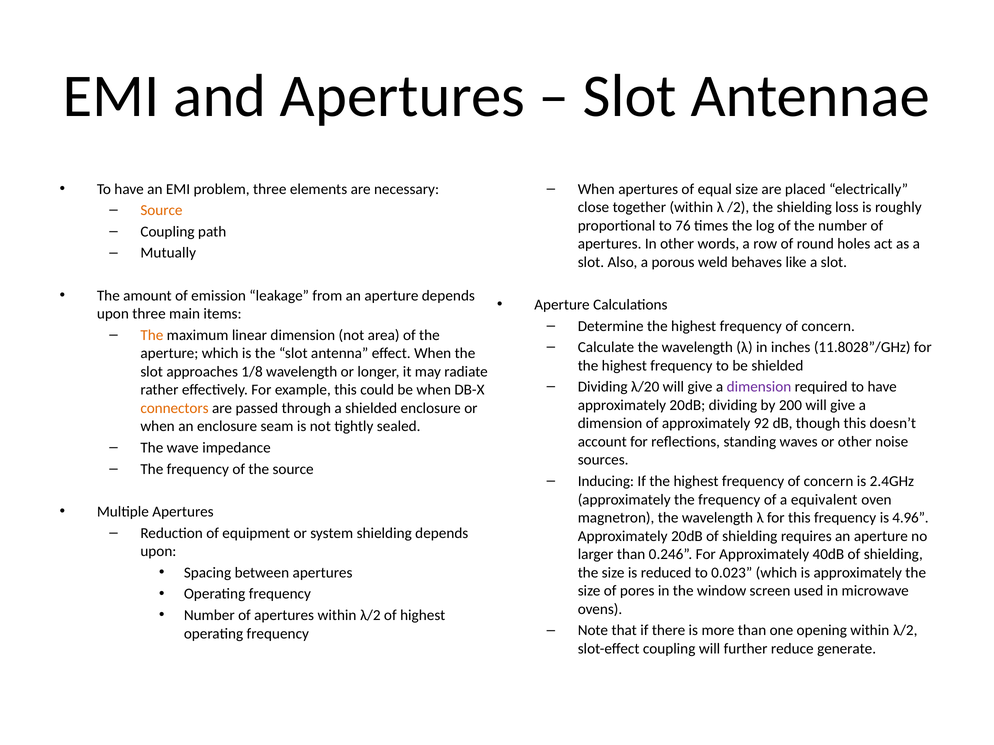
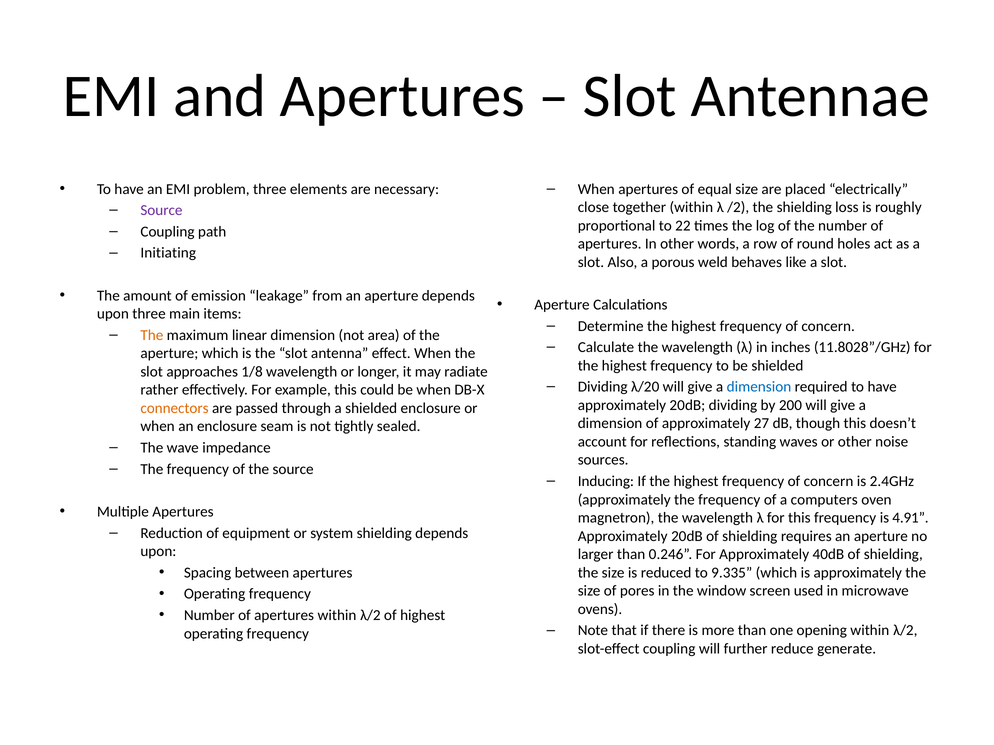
Source colour: orange -> purple (161, 210)
76: 76 -> 22 (683, 226)
Mutually: Mutually -> Initiating (168, 253)
dimension colour: purple -> blue (759, 387)
92: 92 -> 27 (761, 424)
equivalent: equivalent -> computers (824, 500)
4.96: 4.96 -> 4.91 (911, 518)
0.023: 0.023 -> 9.335 (732, 573)
